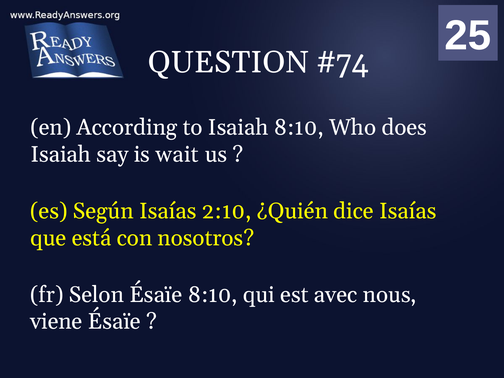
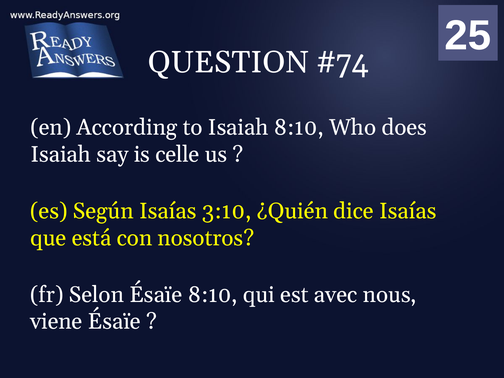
wait: wait -> celle (177, 154)
2:10: 2:10 -> 3:10 (227, 211)
